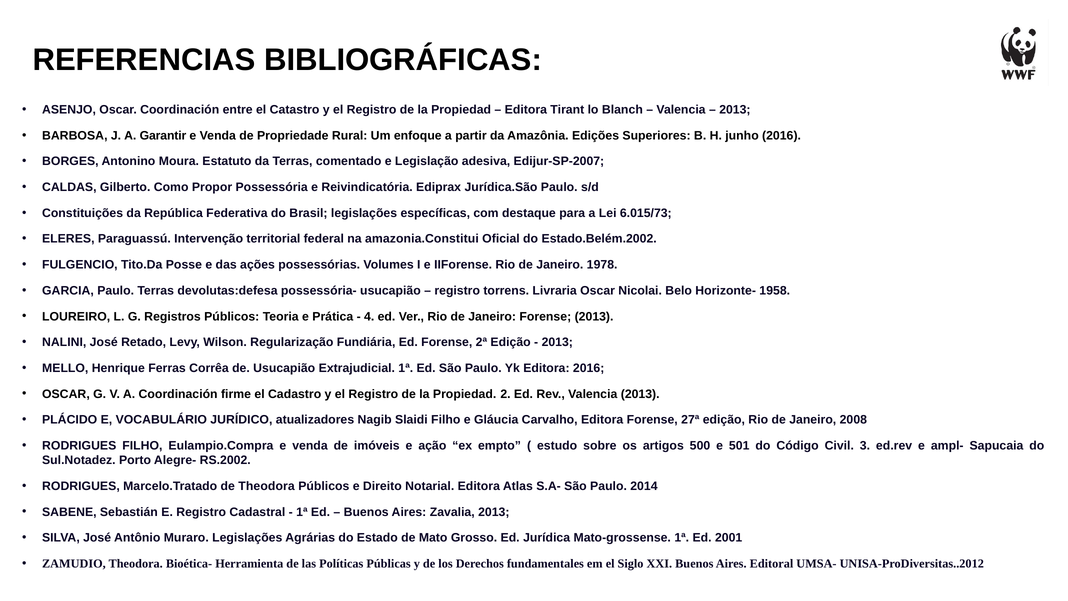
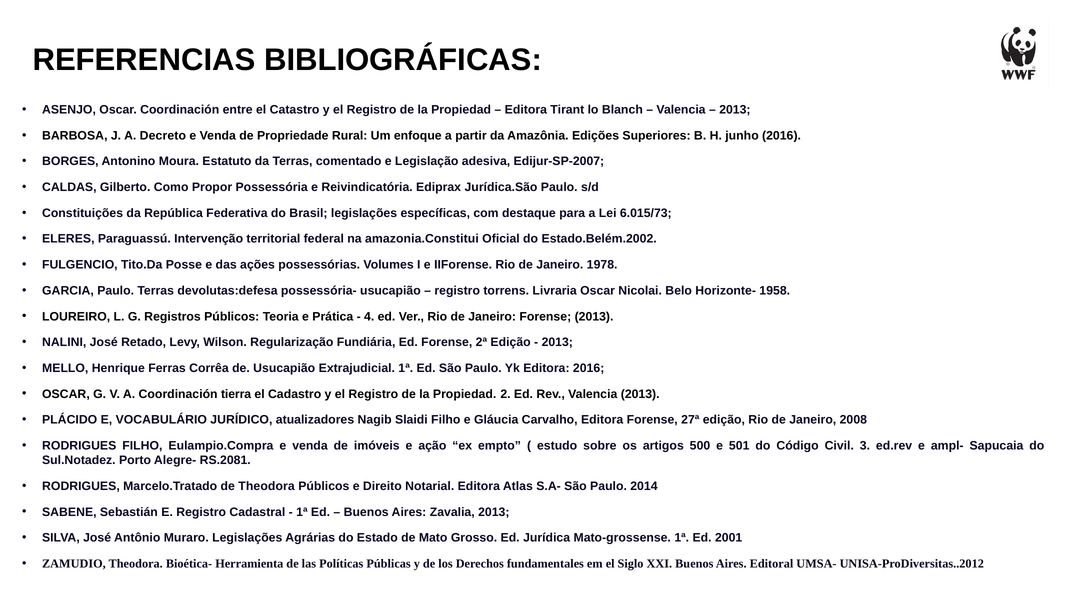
Garantir: Garantir -> Decreto (163, 136)
firme: firme -> tierra (236, 394)
RS.2002: RS.2002 -> RS.2081 (225, 460)
